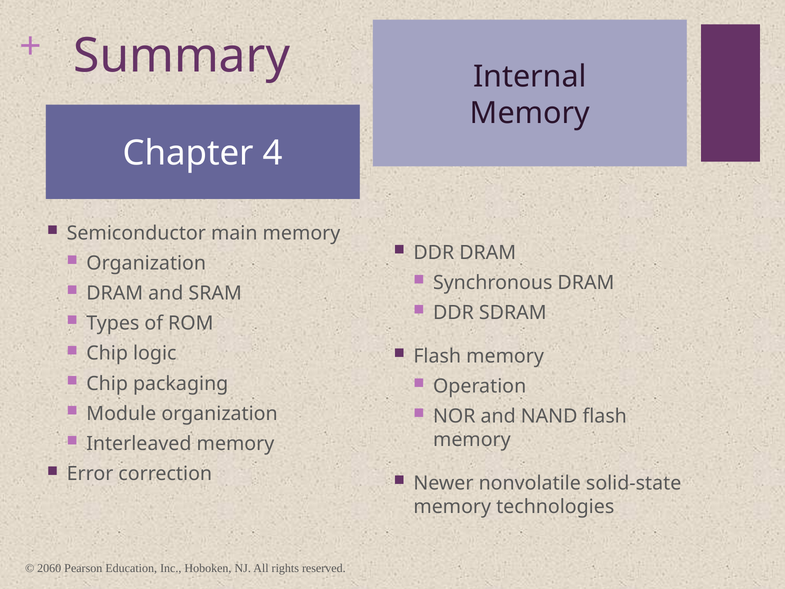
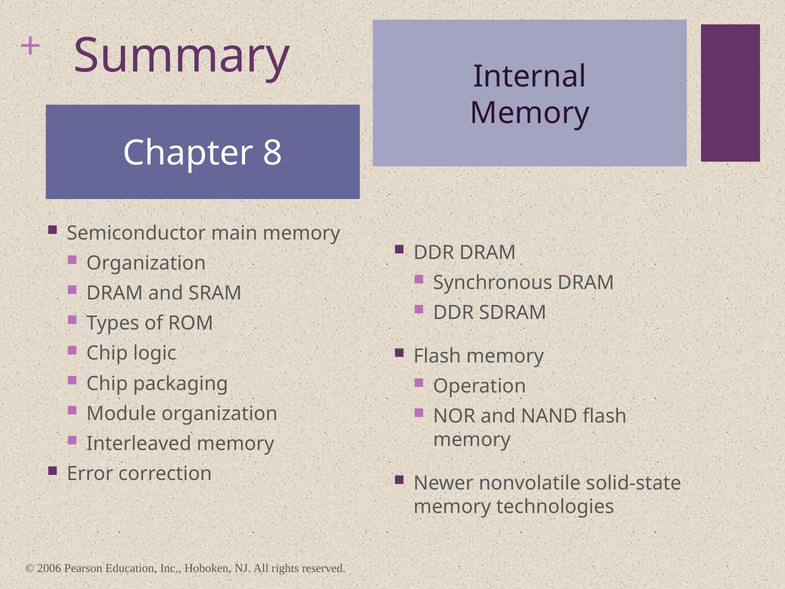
4: 4 -> 8 (273, 153)
2060: 2060 -> 2006 (49, 568)
